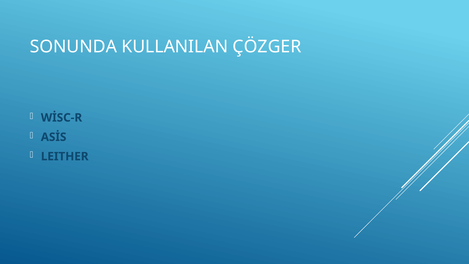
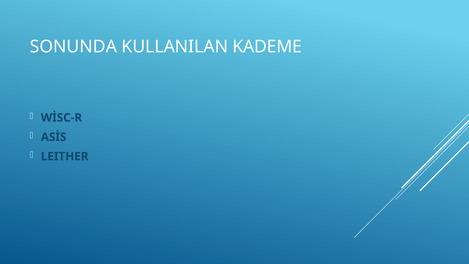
ÇÖZGER: ÇÖZGER -> KADEME (267, 47)
